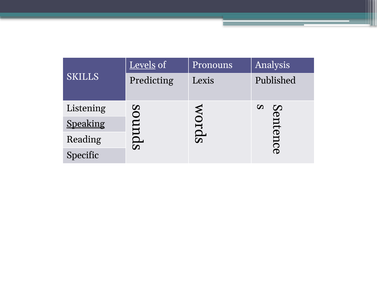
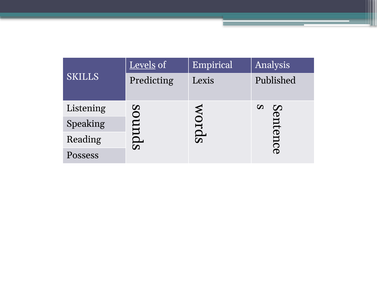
Pronouns: Pronouns -> Empirical (212, 65)
Speaking underline: present -> none (86, 124)
Specific: Specific -> Possess (83, 156)
